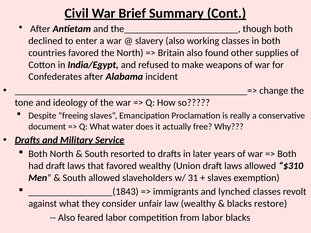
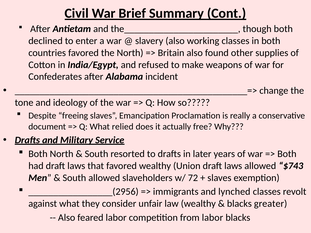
water: water -> relied (123, 127)
$310: $310 -> $743 (291, 166)
31: 31 -> 72 (193, 178)
_________________(1843: _________________(1843 -> _________________(2956 (84, 192)
restore: restore -> greater (271, 204)
